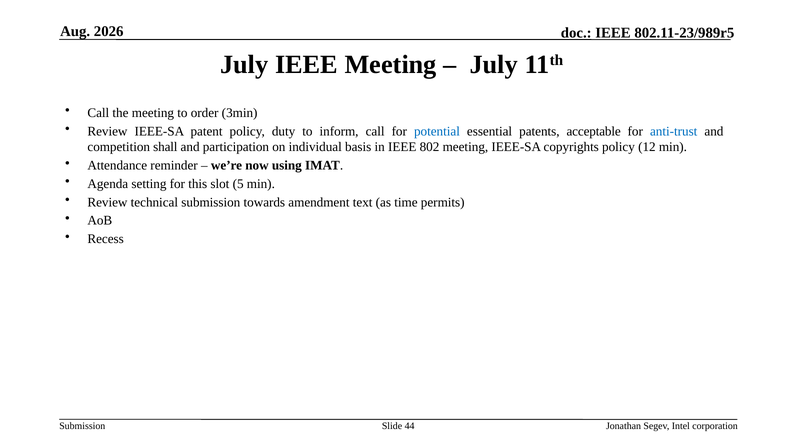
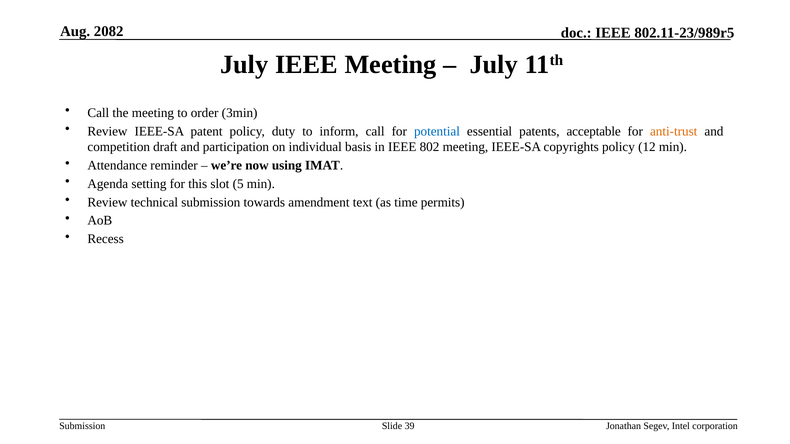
2026: 2026 -> 2082 (109, 31)
anti-trust colour: blue -> orange (674, 131)
shall: shall -> draft (165, 147)
44: 44 -> 39 (410, 426)
